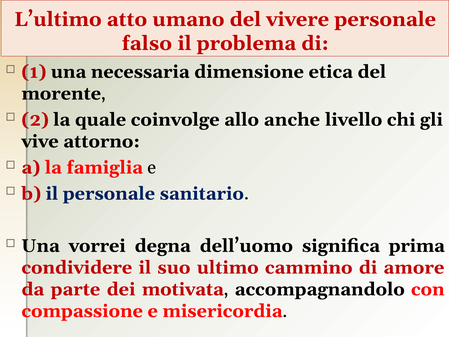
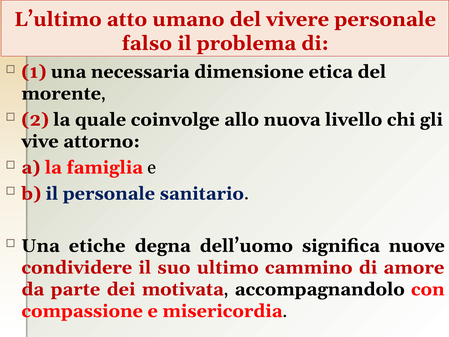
anche: anche -> nuova (292, 120)
vorrei: vorrei -> etiche (97, 246)
prima: prima -> nuove (417, 246)
